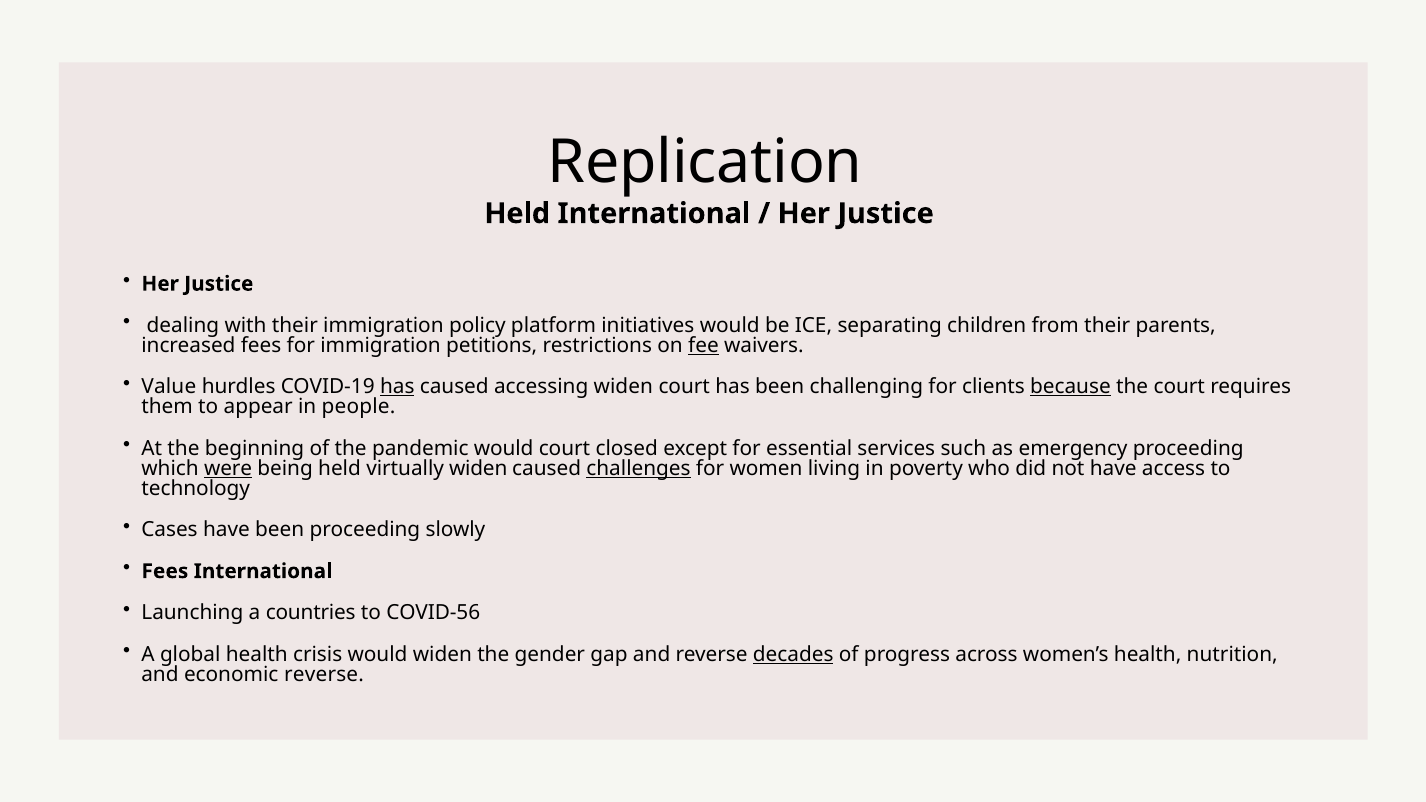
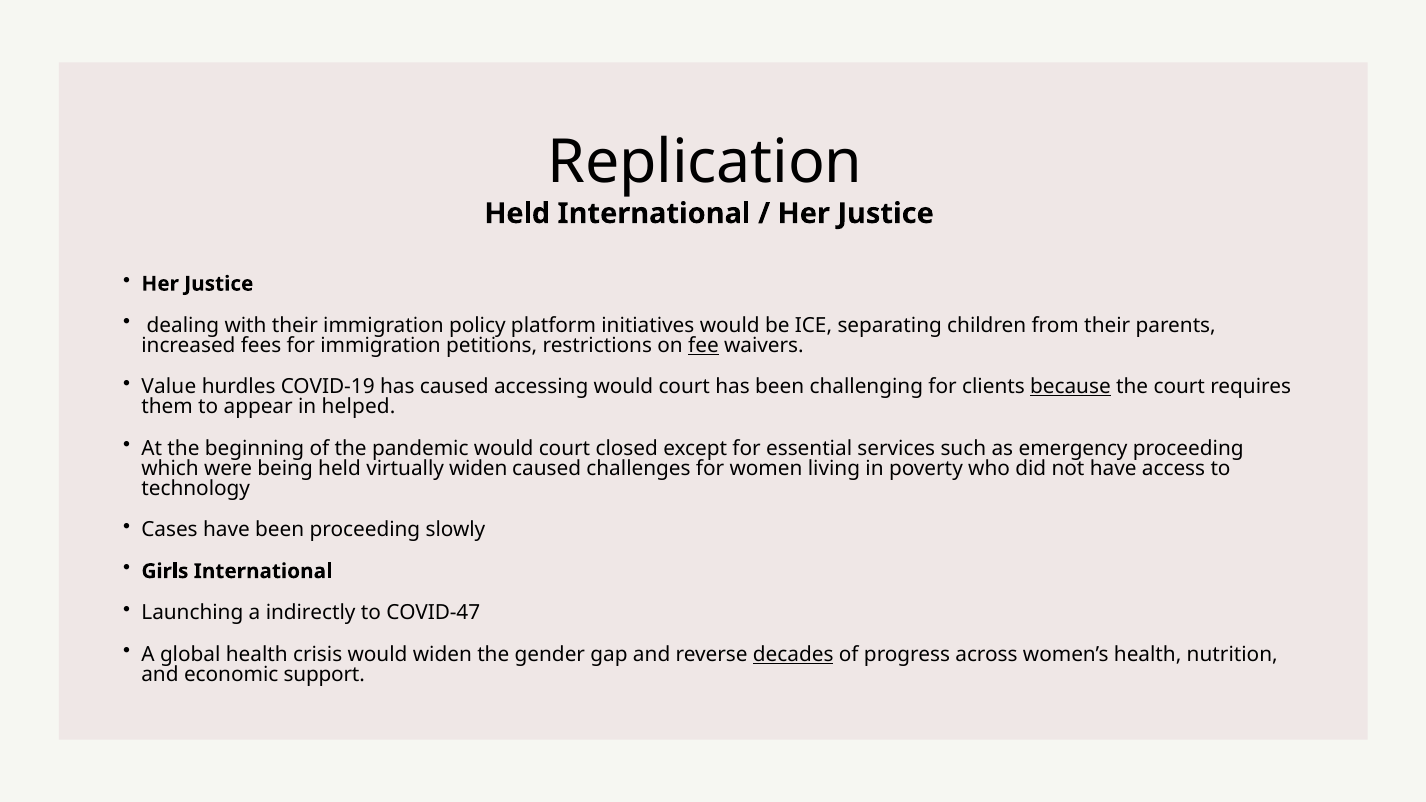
has underline: present -> none (397, 387)
accessing widen: widen -> would (623, 387)
people: people -> helped (359, 407)
were underline: present -> none (228, 468)
challenges underline: present -> none (639, 468)
Fees: Fees -> Girls (165, 571)
countries: countries -> indirectly (311, 613)
COVID-56: COVID-56 -> COVID-47 (433, 613)
economic reverse: reverse -> support (324, 674)
